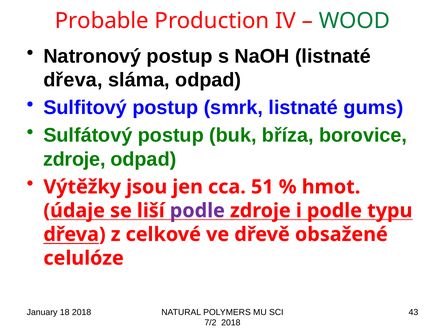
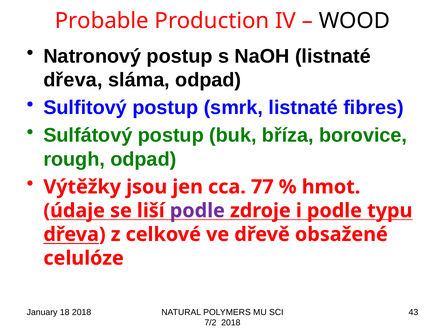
WOOD colour: green -> black (354, 21)
gums: gums -> fibres (374, 108)
zdroje: zdroje -> rough (74, 159)
51: 51 -> 77 (262, 187)
